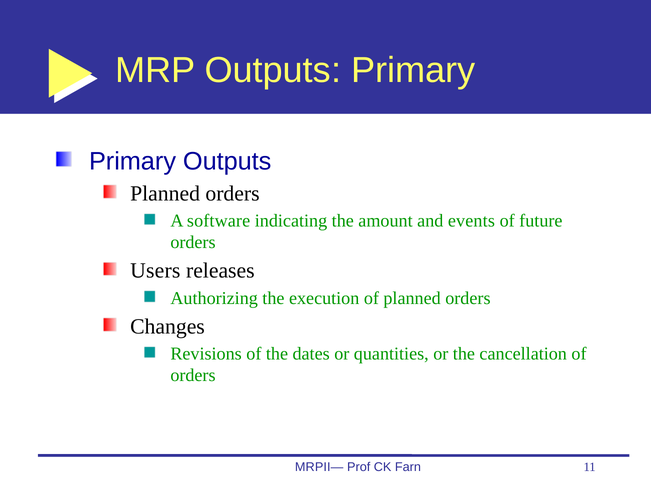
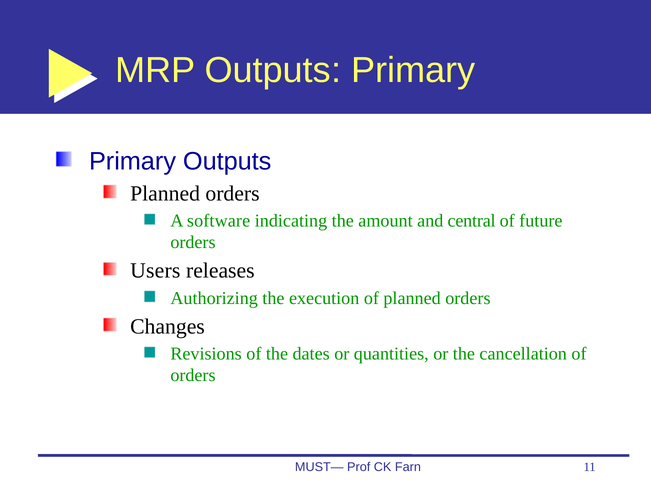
events: events -> central (472, 221)
MRPII—: MRPII— -> MUST— (319, 467)
